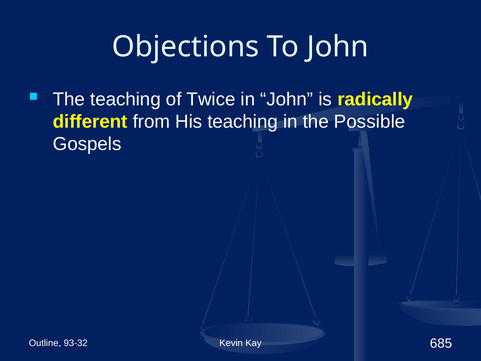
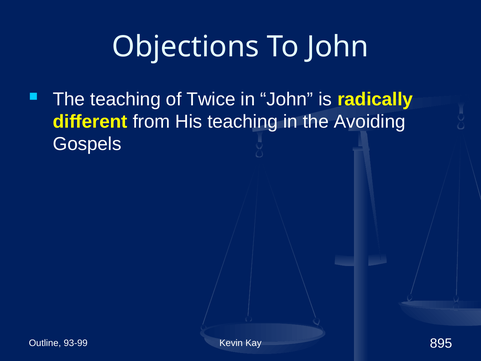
Possible: Possible -> Avoiding (370, 122)
93-32: 93-32 -> 93-99 (76, 343)
685: 685 -> 895 (441, 343)
